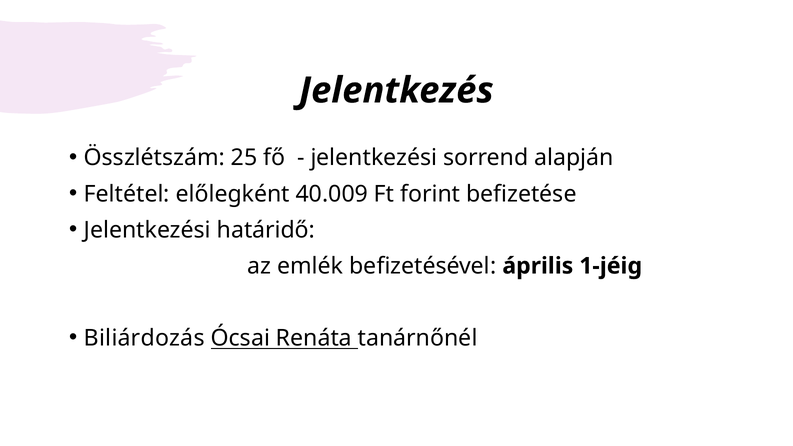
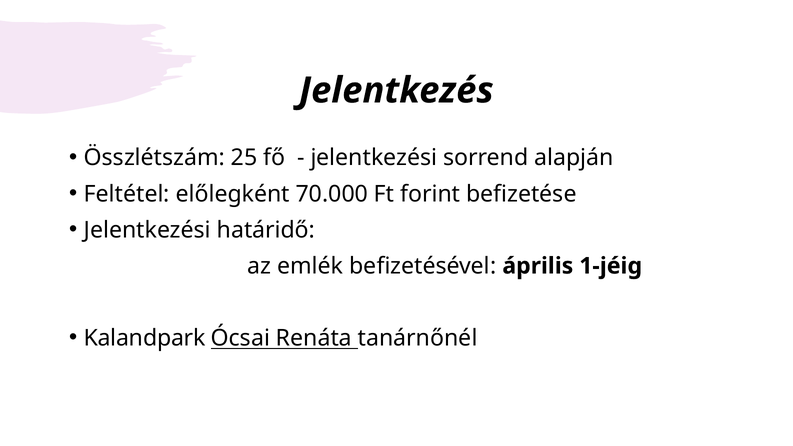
40.009: 40.009 -> 70.000 (332, 194)
Biliárdozás: Biliárdozás -> Kalandpark (145, 338)
